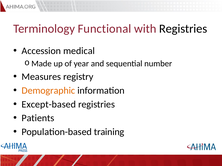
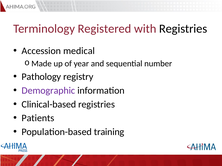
Functional: Functional -> Registered (104, 29)
Measures: Measures -> Pathology (41, 77)
Demographic colour: orange -> purple (48, 91)
Except-based: Except-based -> Clinical-based (49, 105)
